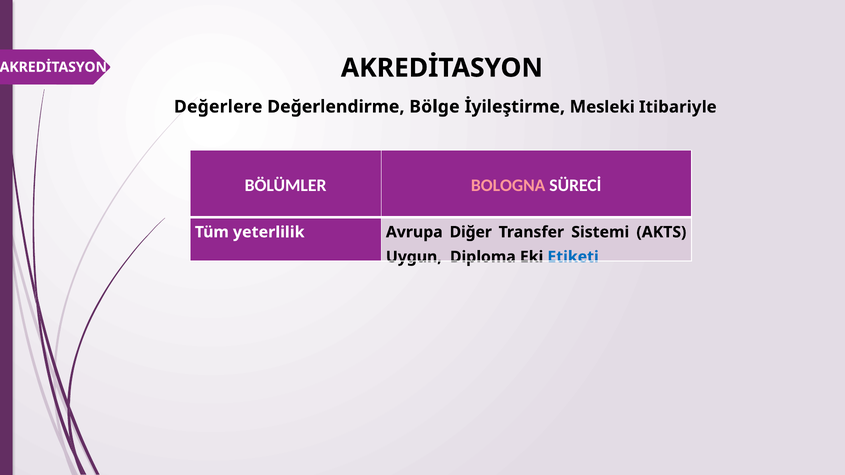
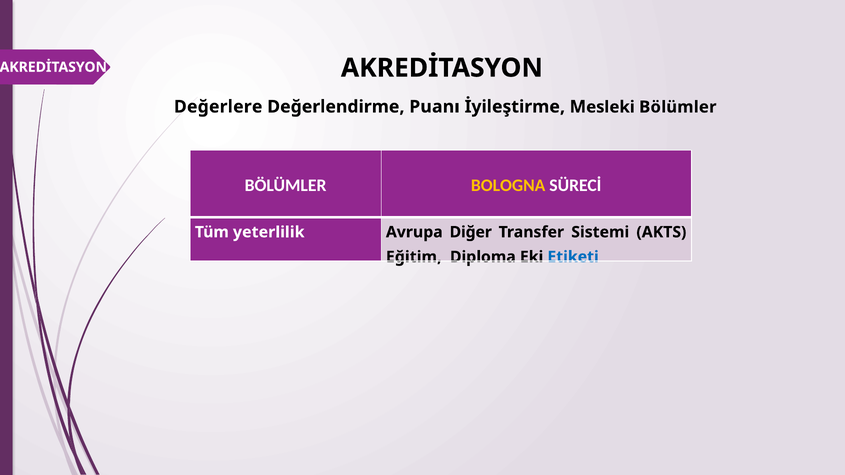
Bölge: Bölge -> Puanı (434, 107)
Mesleki Itibariyle: Itibariyle -> Bölümler (678, 107)
BOLOGNA colour: pink -> yellow (508, 186)
Uygun: Uygun -> Eğitim (414, 257)
